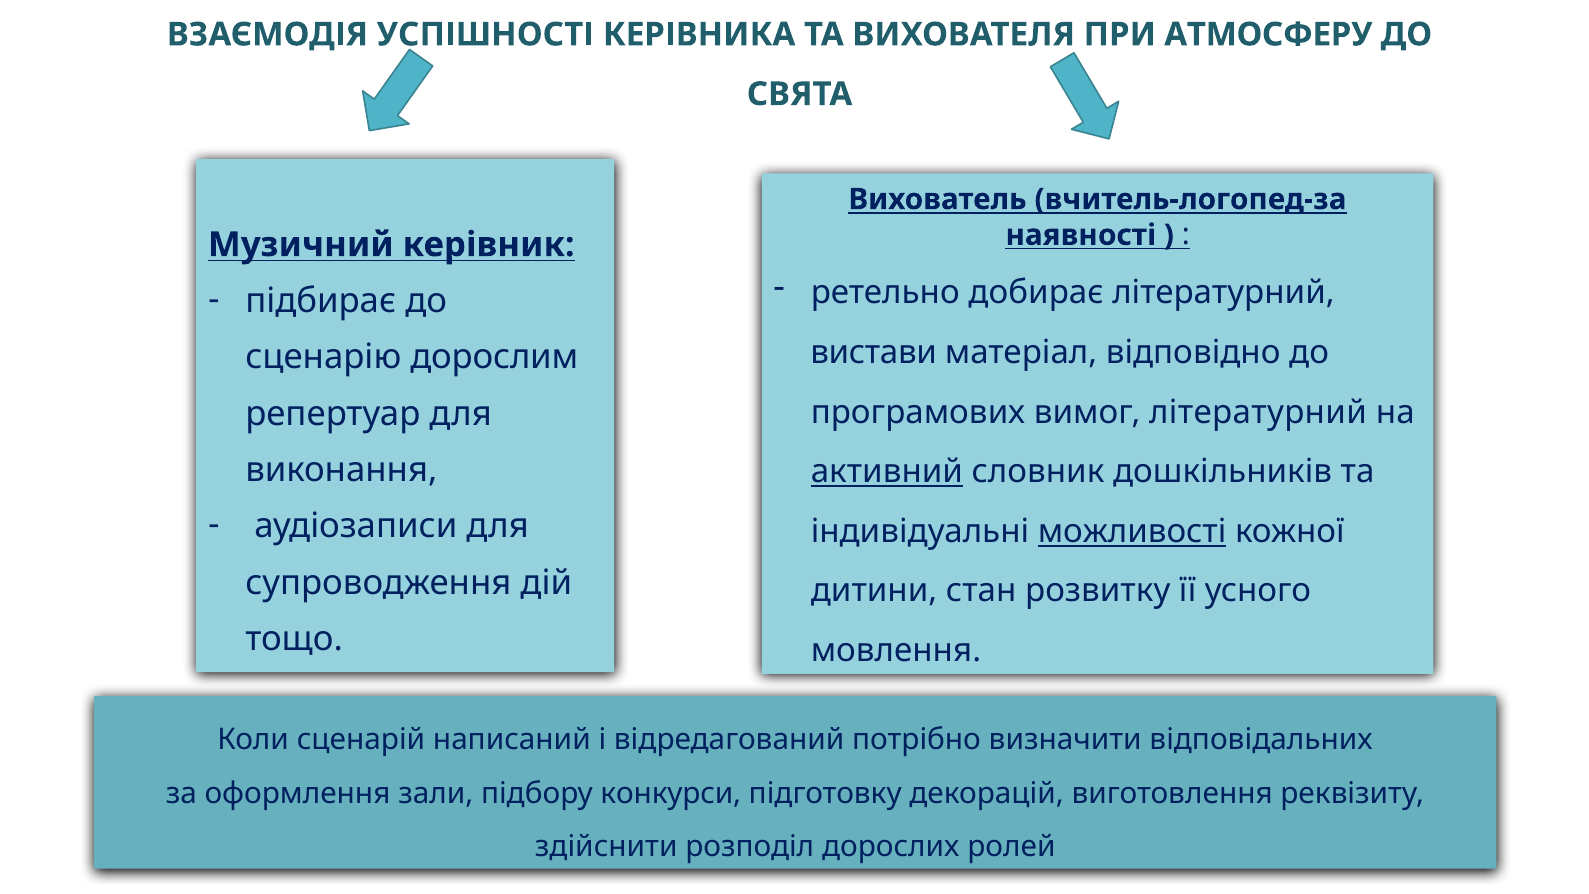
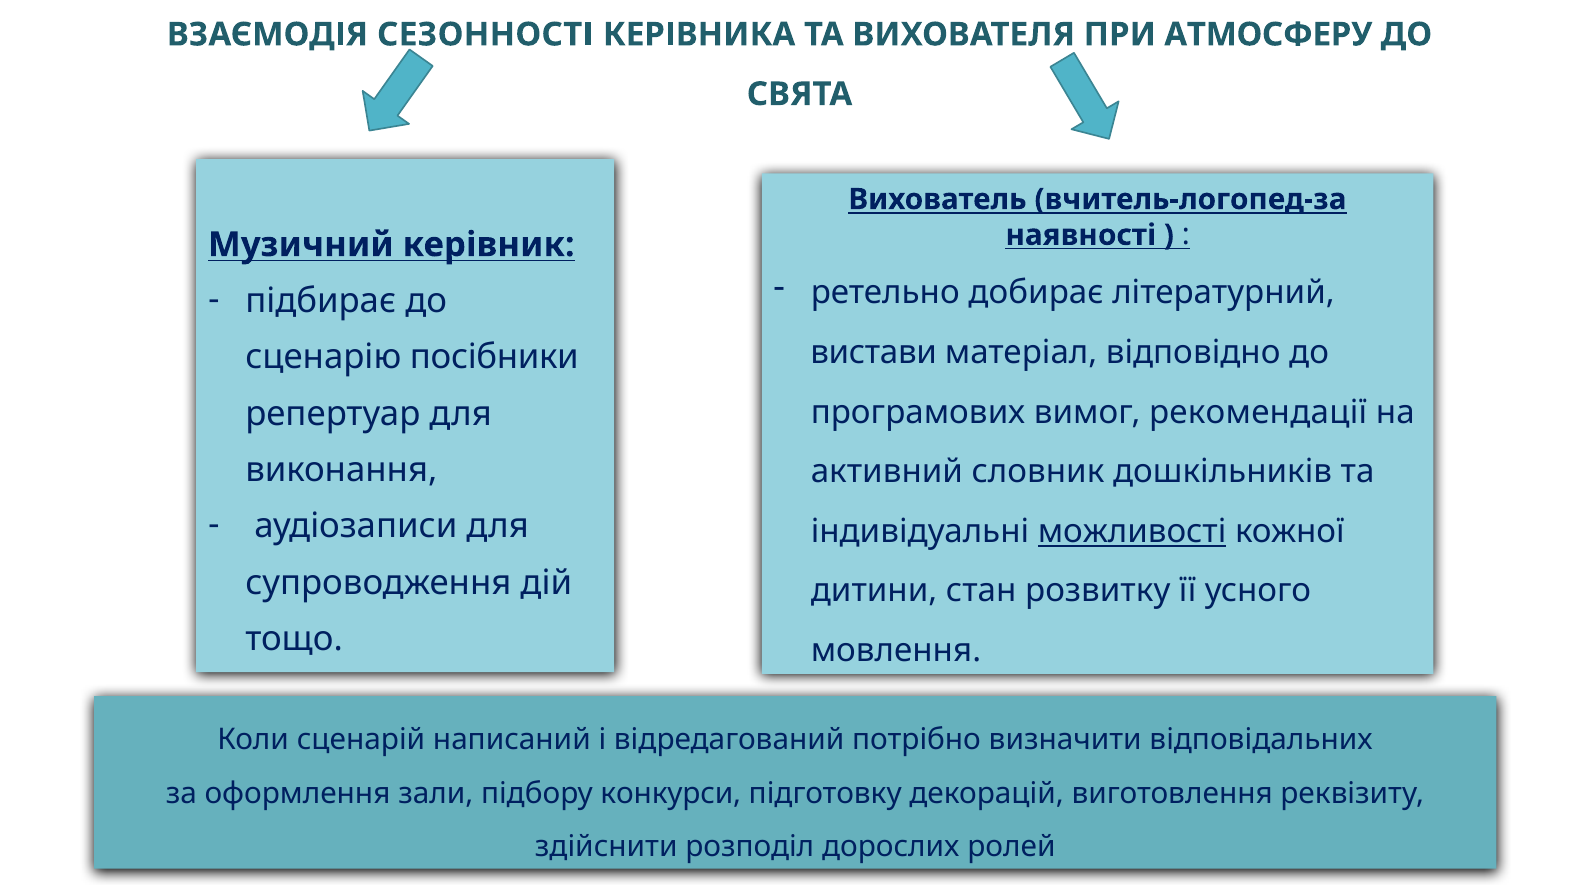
УСПІШНОСТІ: УСПІШНОСТІ -> СЕЗОННОСТІ (485, 35)
дорослим: дорослим -> посібники (494, 357)
вимог літературний: літературний -> рекомендації (1258, 412)
активний underline: present -> none (887, 472)
